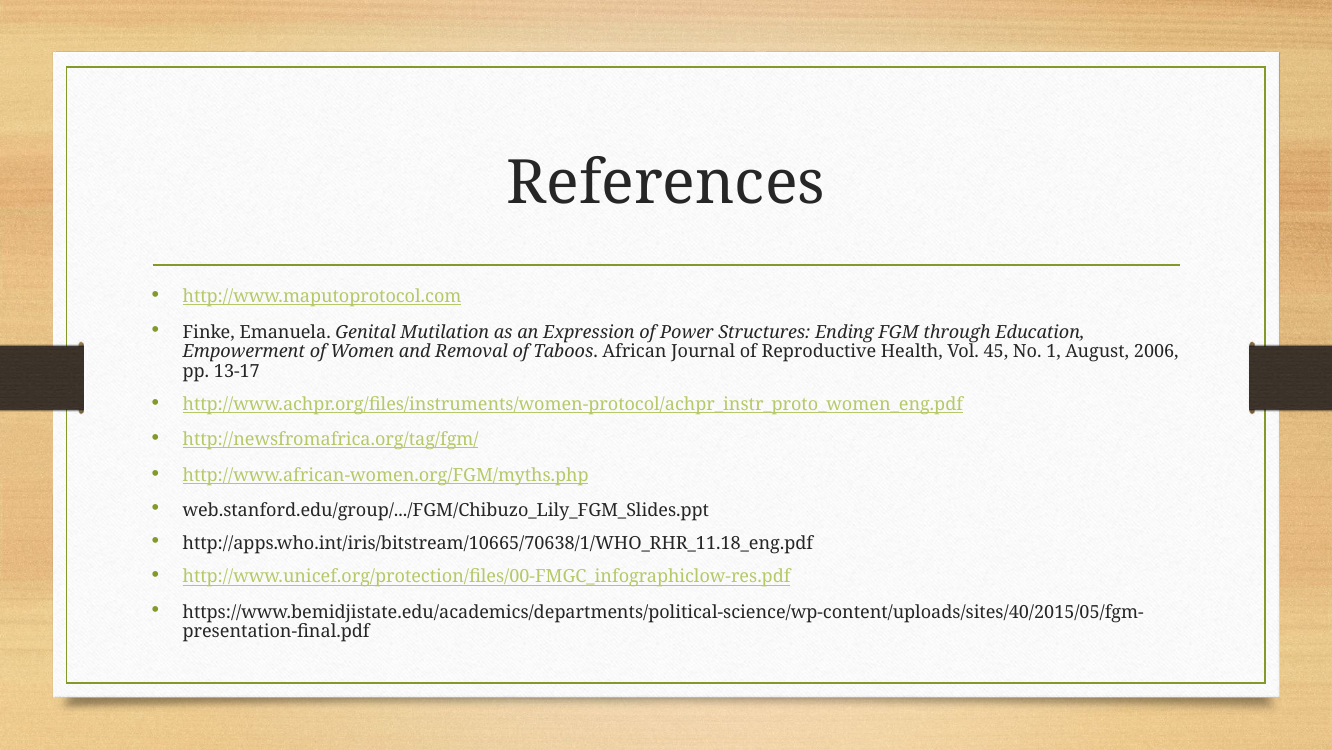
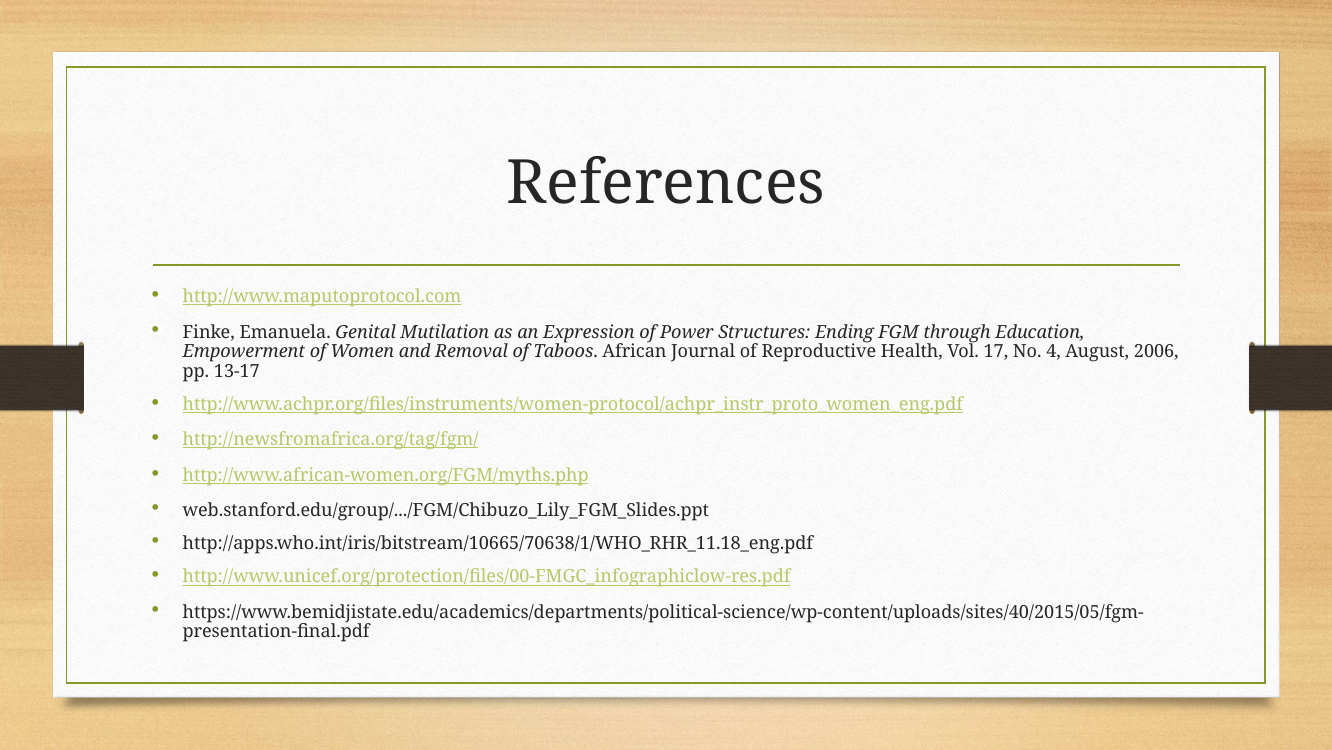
45: 45 -> 17 (996, 351)
1: 1 -> 4 (1054, 351)
